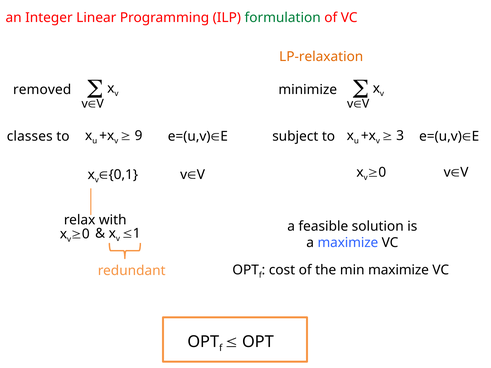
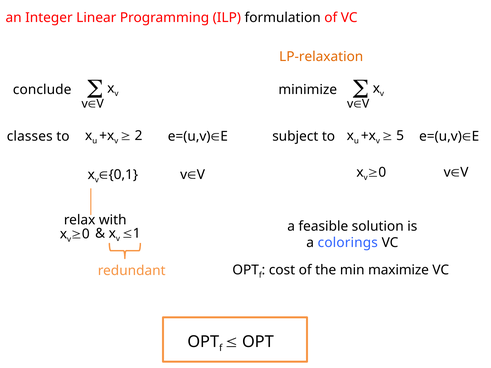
formulation colour: green -> black (283, 18)
removed: removed -> conclude (42, 90)
9: 9 -> 2 (138, 136)
3: 3 -> 5 (400, 136)
a maximize: maximize -> colorings (348, 243)
